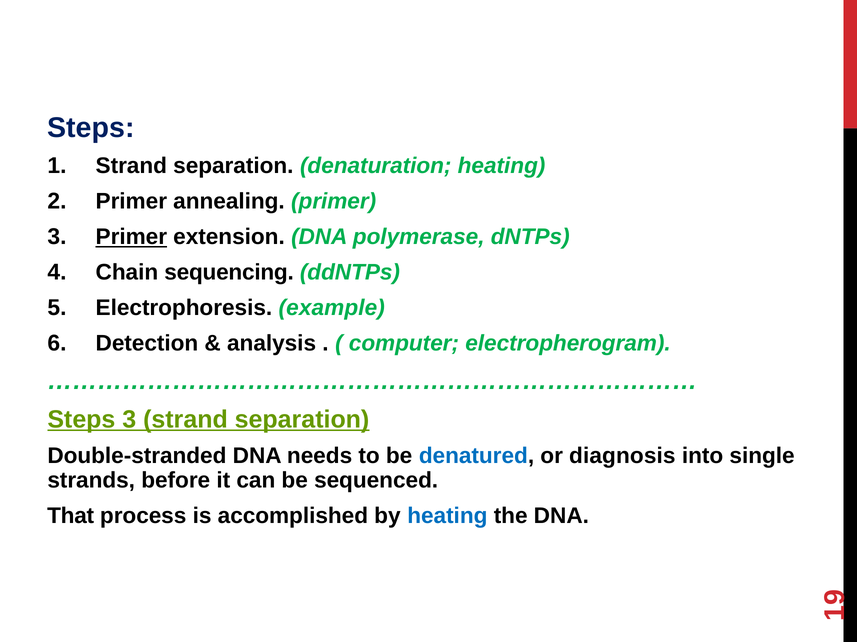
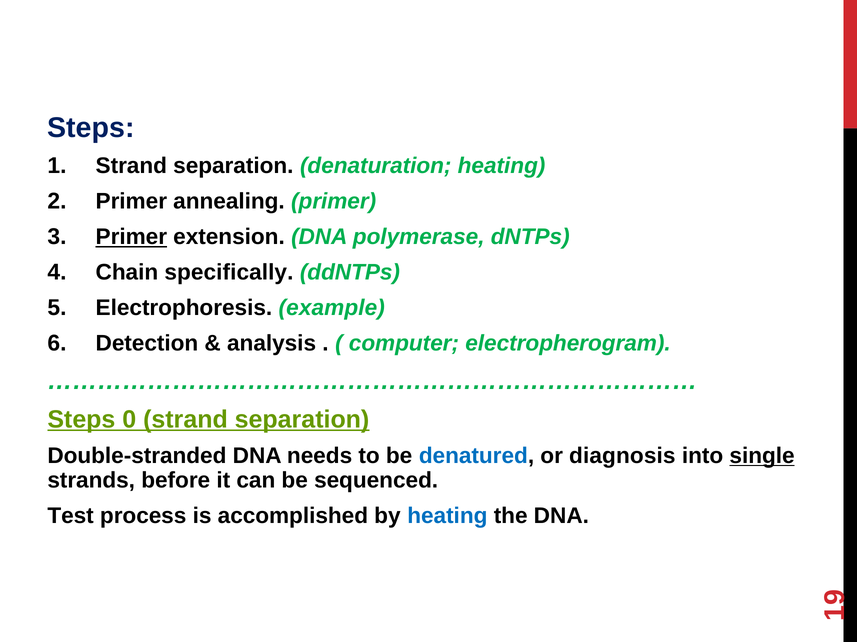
sequencing: sequencing -> specifically (229, 273)
Steps 3: 3 -> 0 (129, 420)
single underline: none -> present (762, 456)
That: That -> Test (71, 516)
